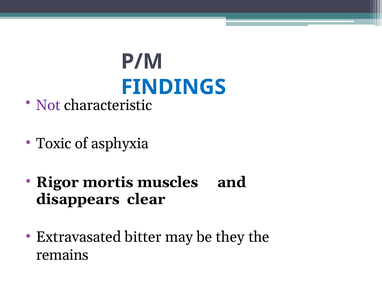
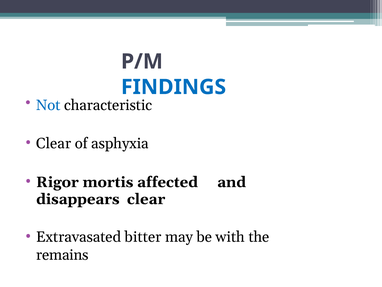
Not colour: purple -> blue (48, 105)
Toxic: Toxic -> Clear (54, 143)
muscles: muscles -> affected (168, 182)
they: they -> with (230, 237)
